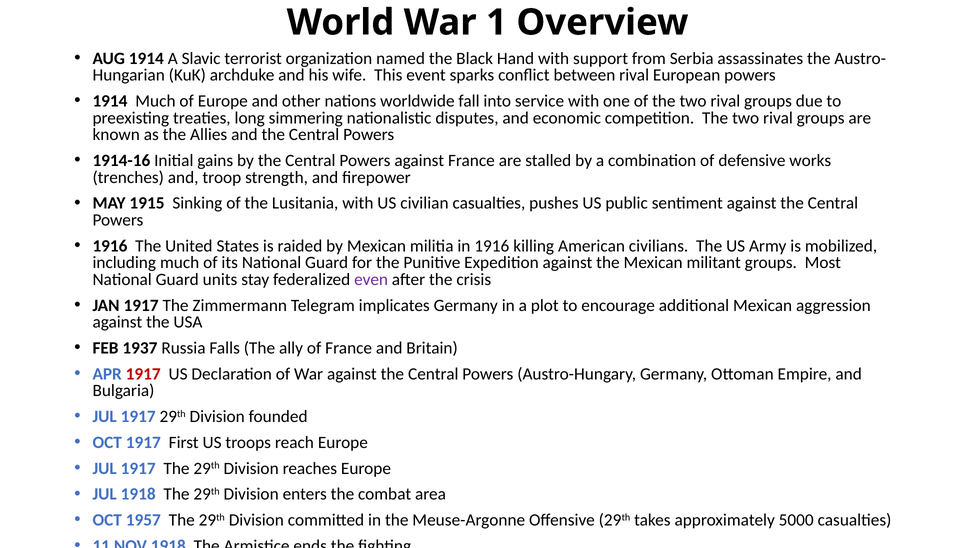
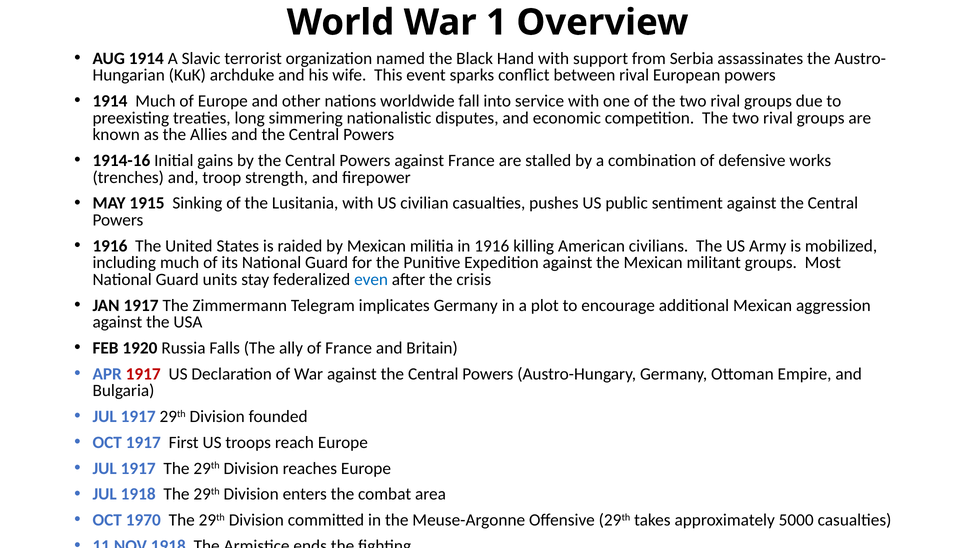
even colour: purple -> blue (371, 279)
1937: 1937 -> 1920 (140, 348)
1957: 1957 -> 1970 (143, 520)
